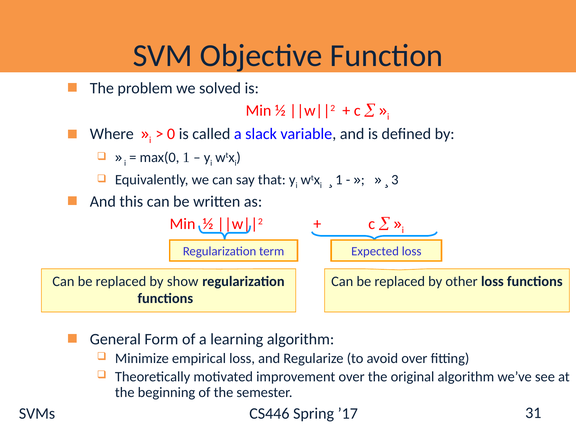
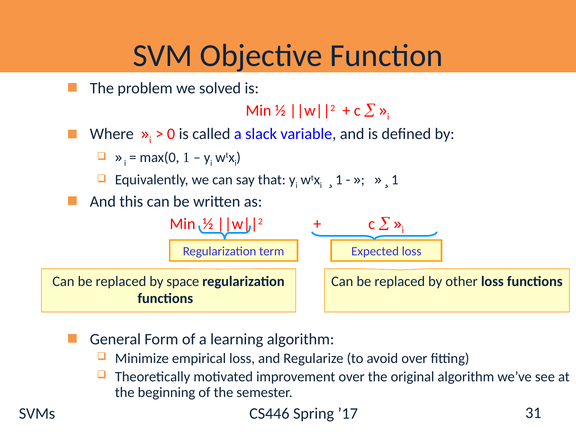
3: 3 -> 1 (395, 180)
show: show -> space (183, 281)
